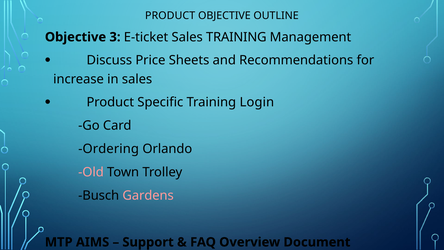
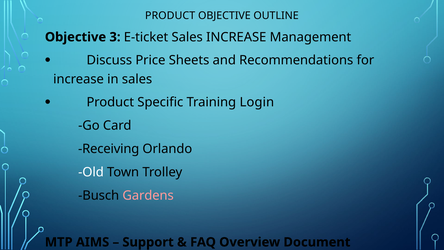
Sales TRAINING: TRAINING -> INCREASE (236, 37)
Ordering: Ordering -> Receiving (109, 149)
Old colour: pink -> white (91, 172)
